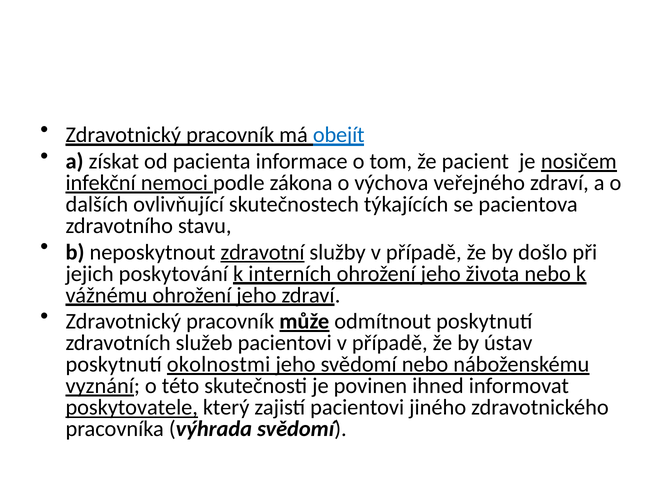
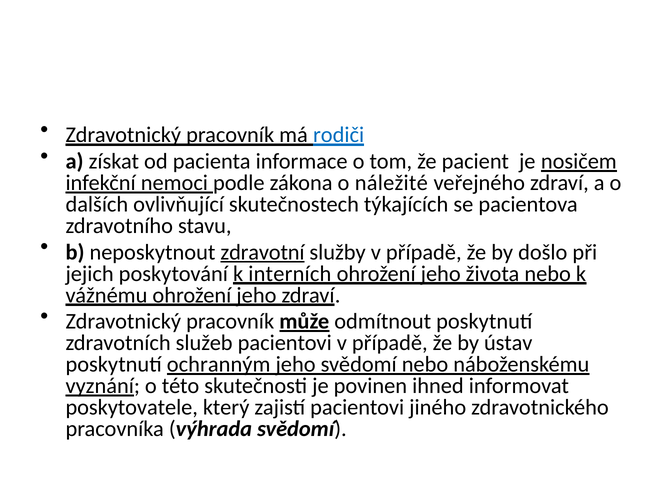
obejít: obejít -> rodiči (339, 135)
výchova: výchova -> náležité (391, 183)
okolnostmi: okolnostmi -> ochranným (219, 364)
poskytovatele underline: present -> none (132, 407)
